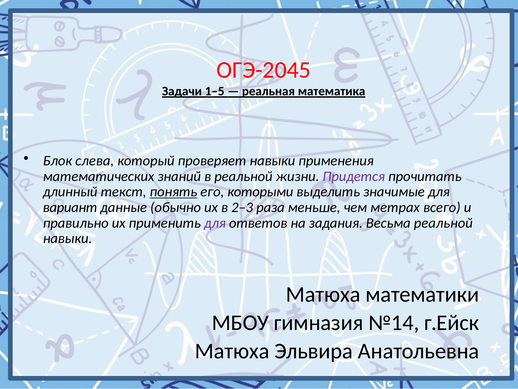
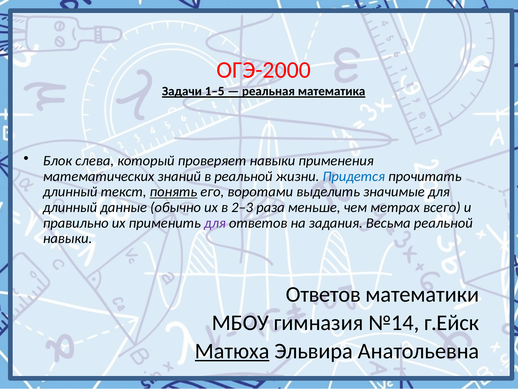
ОГЭ-2045: ОГЭ-2045 -> ОГЭ-2000 (264, 70)
Придется colour: purple -> blue (354, 176)
которыми: которыми -> воротами (260, 192)
вариант: вариант -> длинный (70, 207)
Матюха: Матюха -> Ответов (323, 294)
Матюха underline: none -> present (232, 351)
